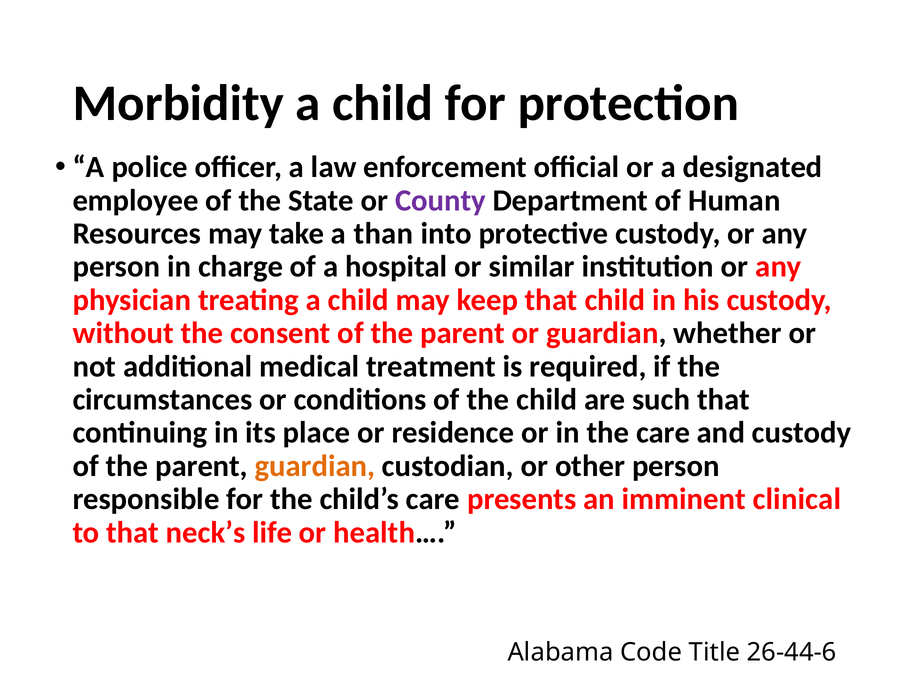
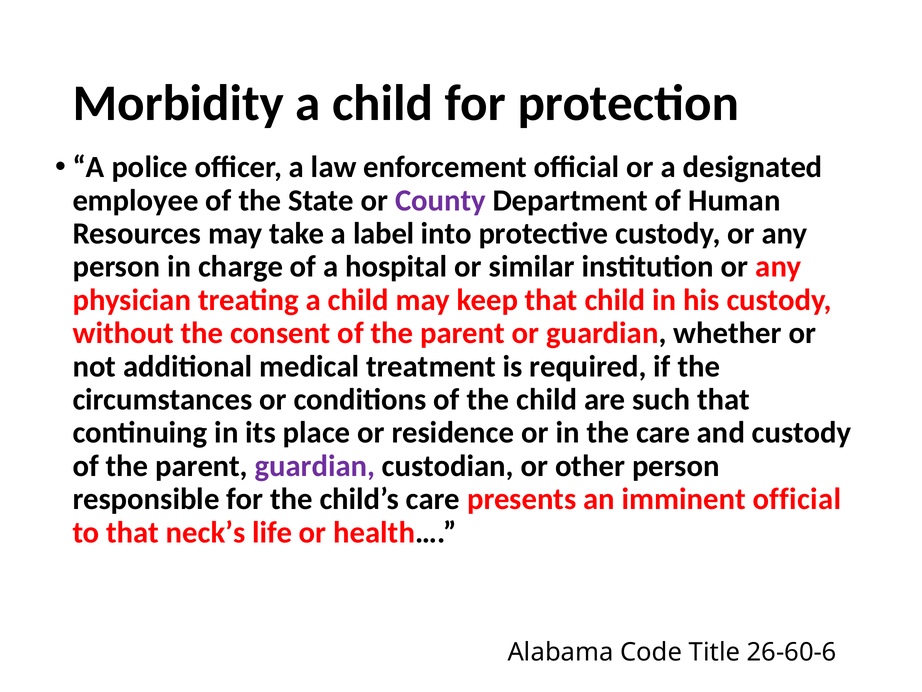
than: than -> label (384, 233)
guardian colour: orange -> purple (315, 466)
imminent clinical: clinical -> official (797, 499)
26-44-6: 26-44-6 -> 26-60-6 (792, 652)
